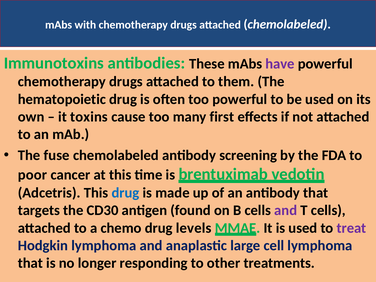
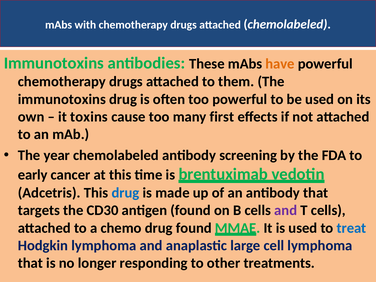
have colour: purple -> orange (280, 64)
hematopoietic: hematopoietic -> immunotoxins (62, 99)
fuse: fuse -> year (57, 155)
poor: poor -> early (33, 175)
drug levels: levels -> found (194, 228)
treat colour: purple -> blue (351, 228)
